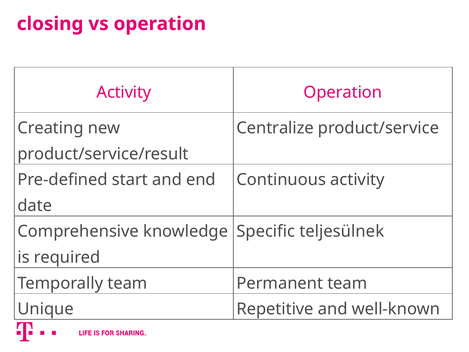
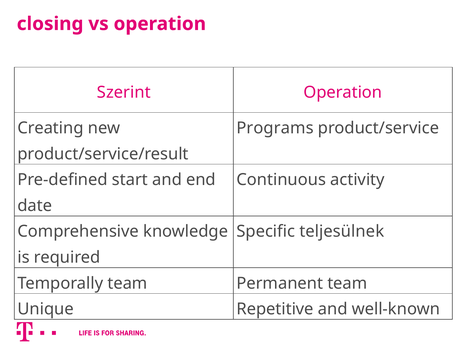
Activity: Activity -> Szerint (124, 92)
Centralize: Centralize -> Programs (275, 128)
